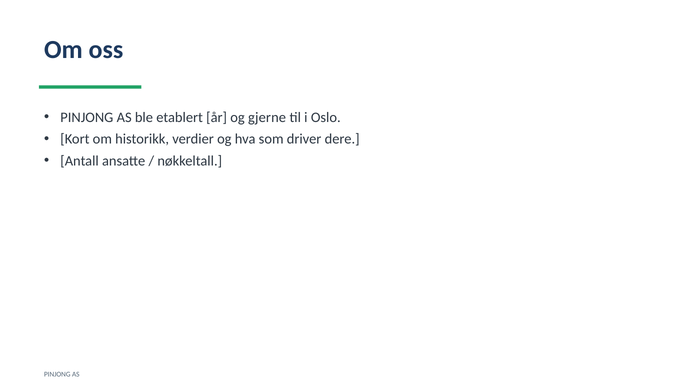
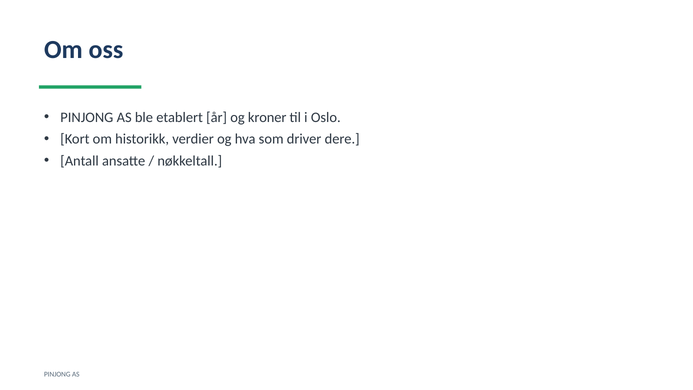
gjerne: gjerne -> kroner (267, 117)
